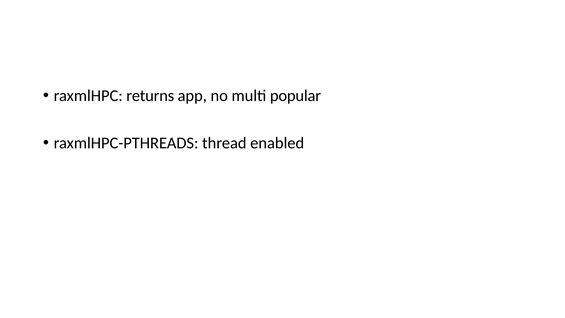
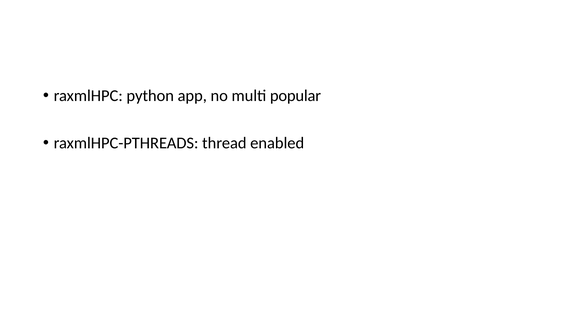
returns: returns -> python (150, 96)
